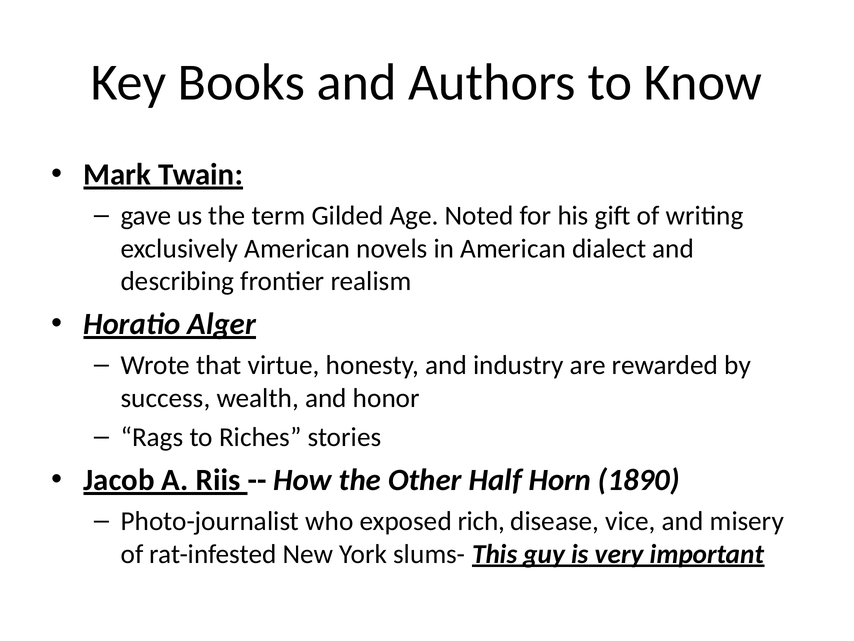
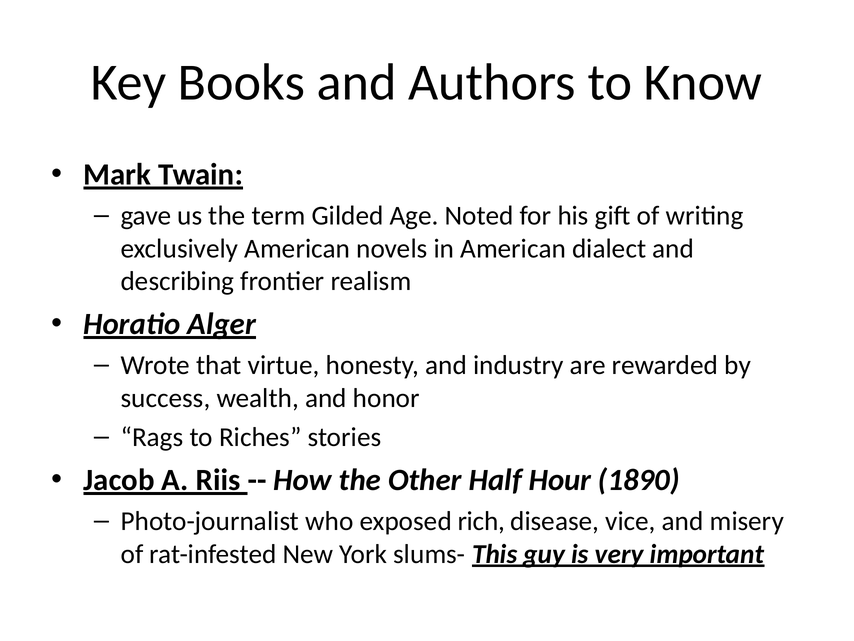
Horn: Horn -> Hour (560, 480)
